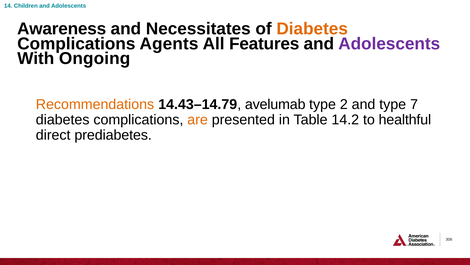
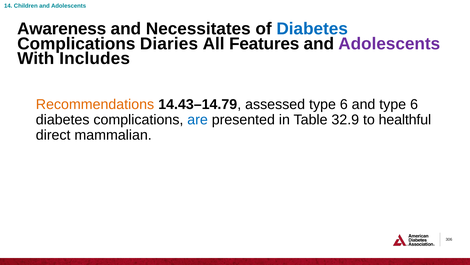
Diabetes colour: orange -> blue (312, 29)
Agents: Agents -> Diaries (169, 44)
Ongoing: Ongoing -> Includes (95, 58)
avelumab: avelumab -> assessed (275, 104)
2: 2 -> 6 (344, 104)
and type 7: 7 -> 6 (414, 104)
are colour: orange -> blue (198, 119)
14.2: 14.2 -> 32.9 (345, 119)
prediabetes: prediabetes -> mammalian (113, 135)
